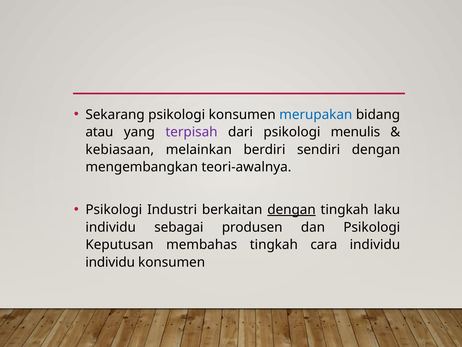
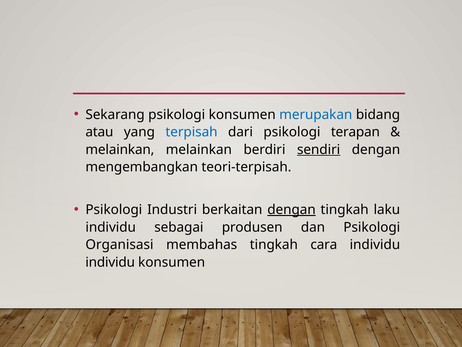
terpisah colour: purple -> blue (192, 132)
menulis: menulis -> terapan (355, 132)
kebiasaan: kebiasaan -> melainkan (120, 149)
sendiri underline: none -> present (319, 149)
teori-awalnya: teori-awalnya -> teori-terpisah (246, 167)
Keputusan: Keputusan -> Organisasi (119, 244)
